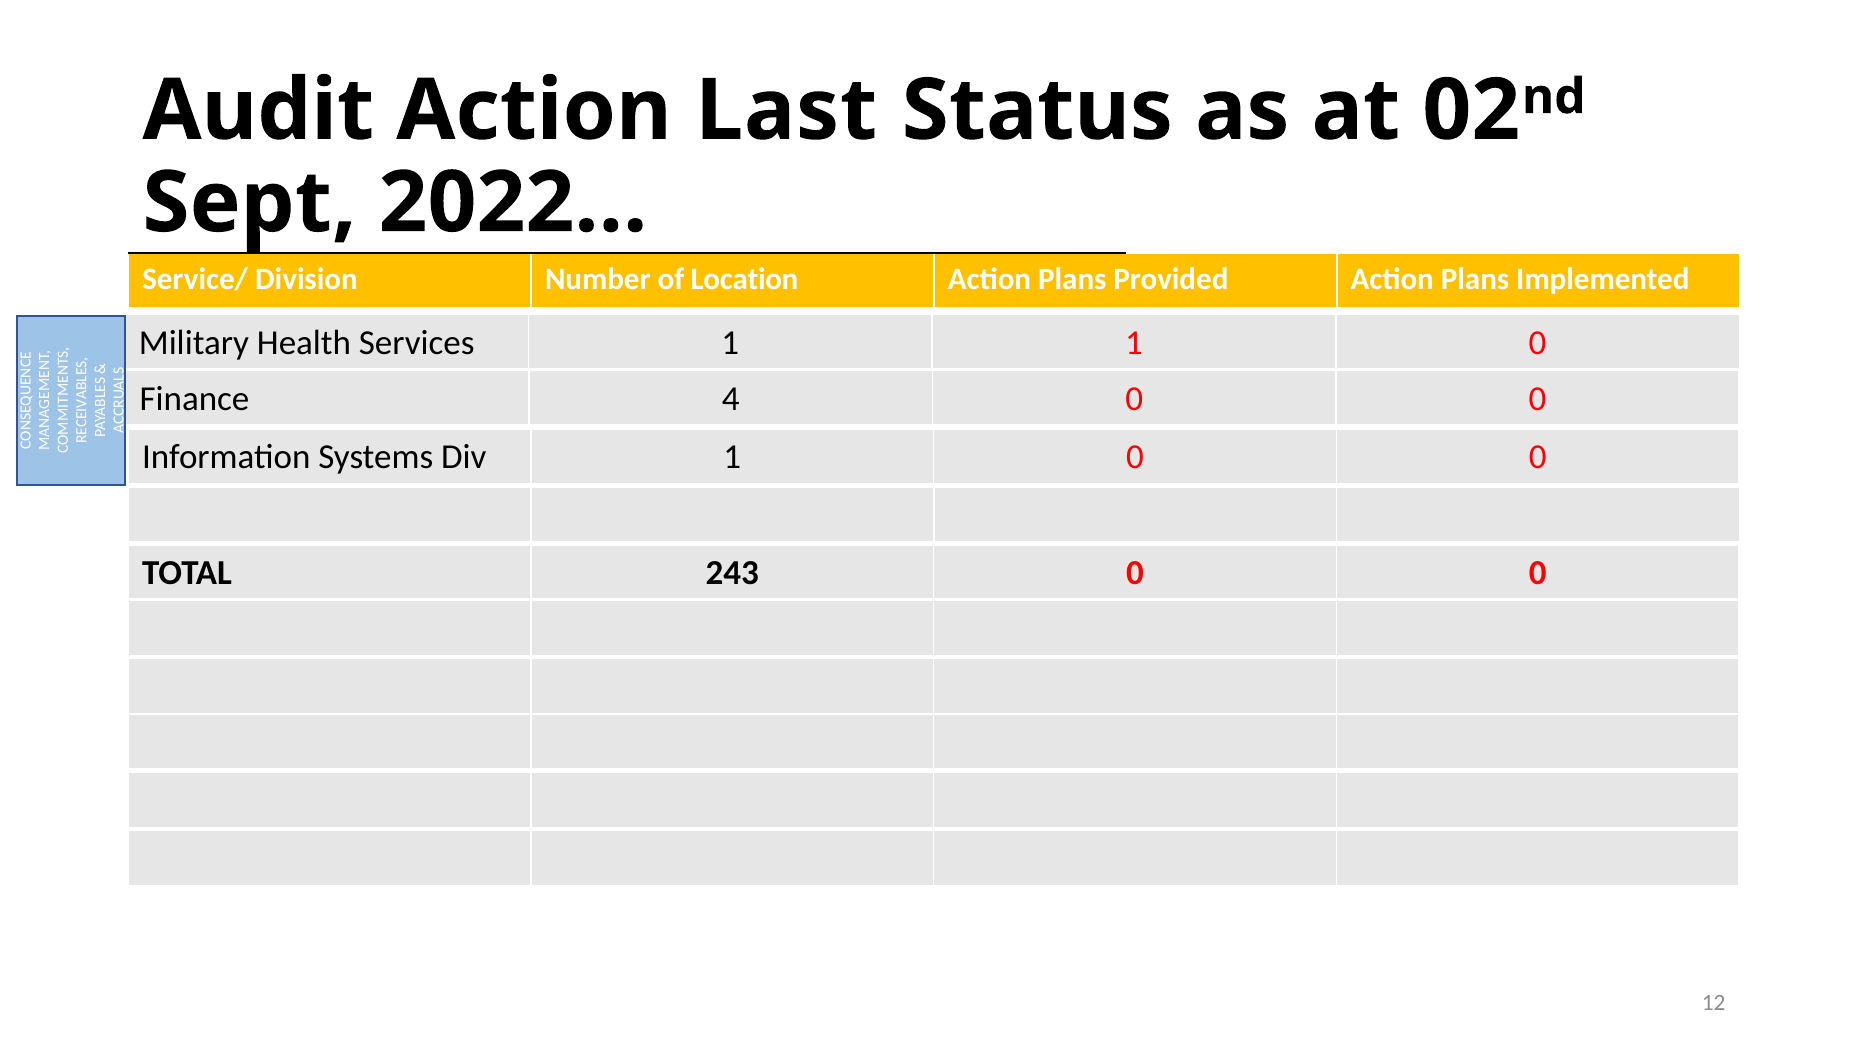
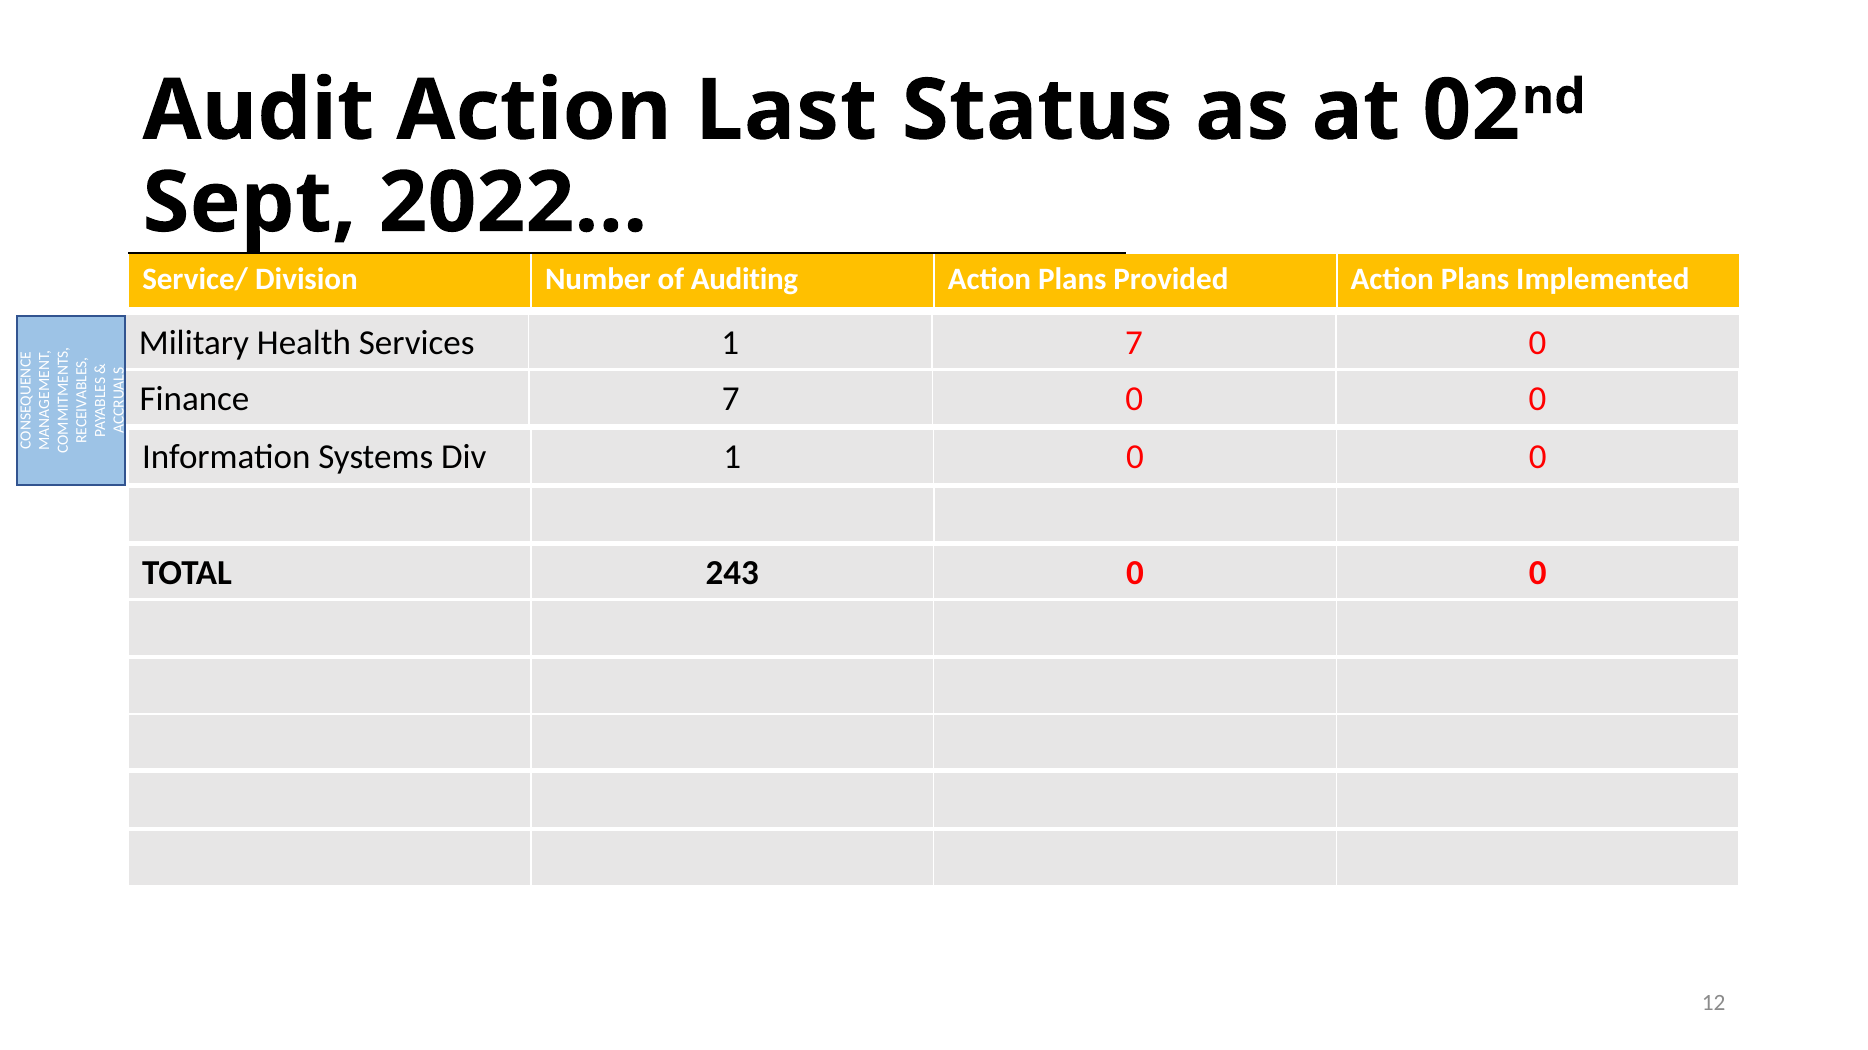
Location: Location -> Auditing (745, 280)
1 1: 1 -> 7 (1134, 343)
Finance 4: 4 -> 7 (731, 399)
